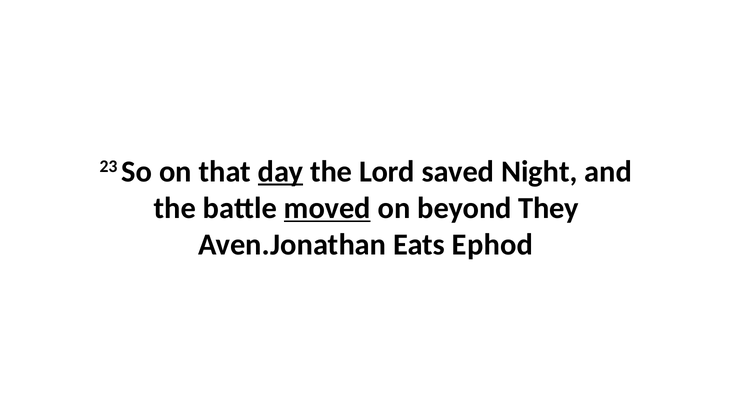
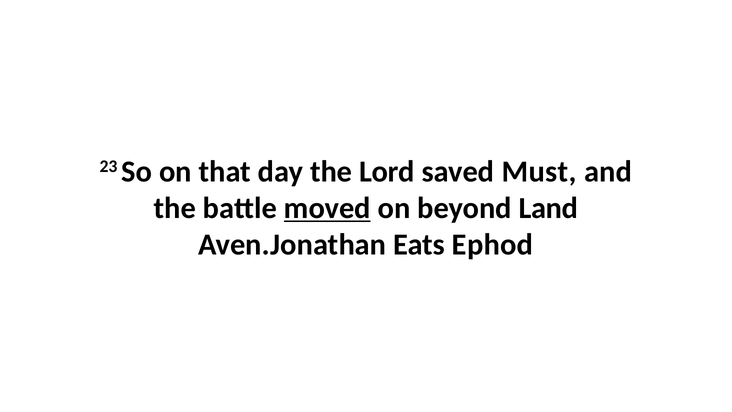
day underline: present -> none (281, 171)
Night: Night -> Must (539, 171)
They: They -> Land (548, 208)
